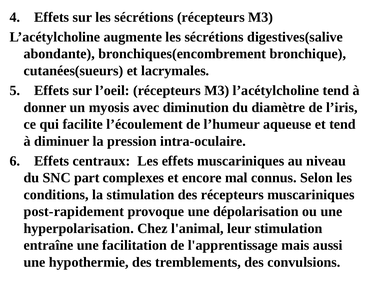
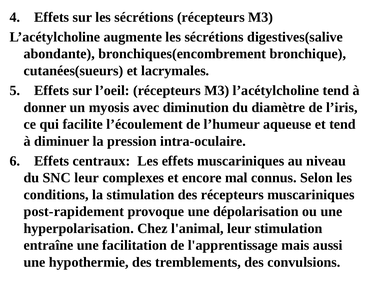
SNC part: part -> leur (87, 177)
